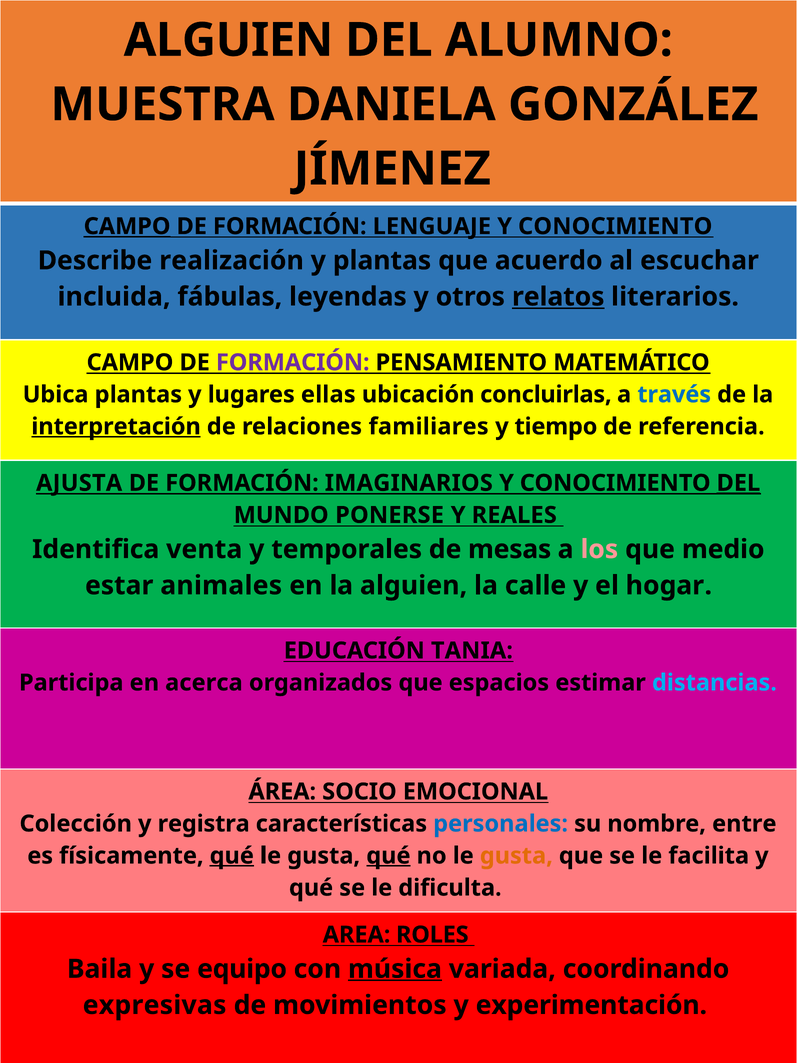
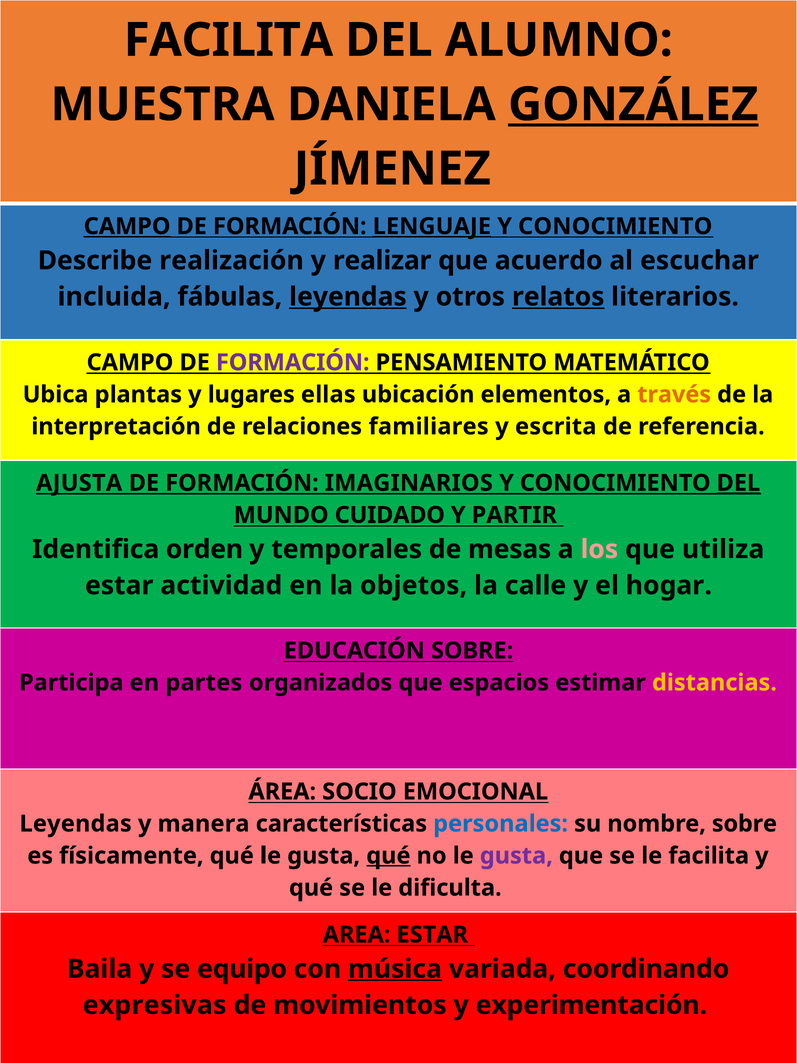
ALGUIEN: ALGUIEN -> FACILITA (228, 40)
GONZÁLEZ underline: none -> present (633, 105)
LENGUAJE underline: none -> present (432, 226)
y plantas: plantas -> realizar (382, 260)
leyendas underline: none -> present (348, 297)
concluirlas: concluirlas -> elementos (546, 394)
través colour: blue -> orange (674, 394)
interpretación underline: present -> none (116, 426)
tiempo: tiempo -> escrita (556, 426)
PONERSE: PONERSE -> CUIDADO (390, 515)
REALES: REALES -> PARTIR (514, 515)
venta: venta -> orden (204, 549)
medio: medio -> utiliza (723, 549)
animales: animales -> actividad (221, 585)
la alguien: alguien -> objetos (414, 585)
EDUCACIÓN TANIA: TANIA -> SOBRE (472, 650)
acerca: acerca -> partes (204, 682)
distancias colour: light blue -> yellow (714, 682)
Colección: Colección -> Leyendas (76, 823)
registra: registra -> manera (204, 823)
nombre entre: entre -> sobre (744, 823)
qué underline: present -> none (232, 856)
gusta colour: orange -> purple (516, 856)
AREA ROLES: ROLES -> ESTAR (432, 934)
